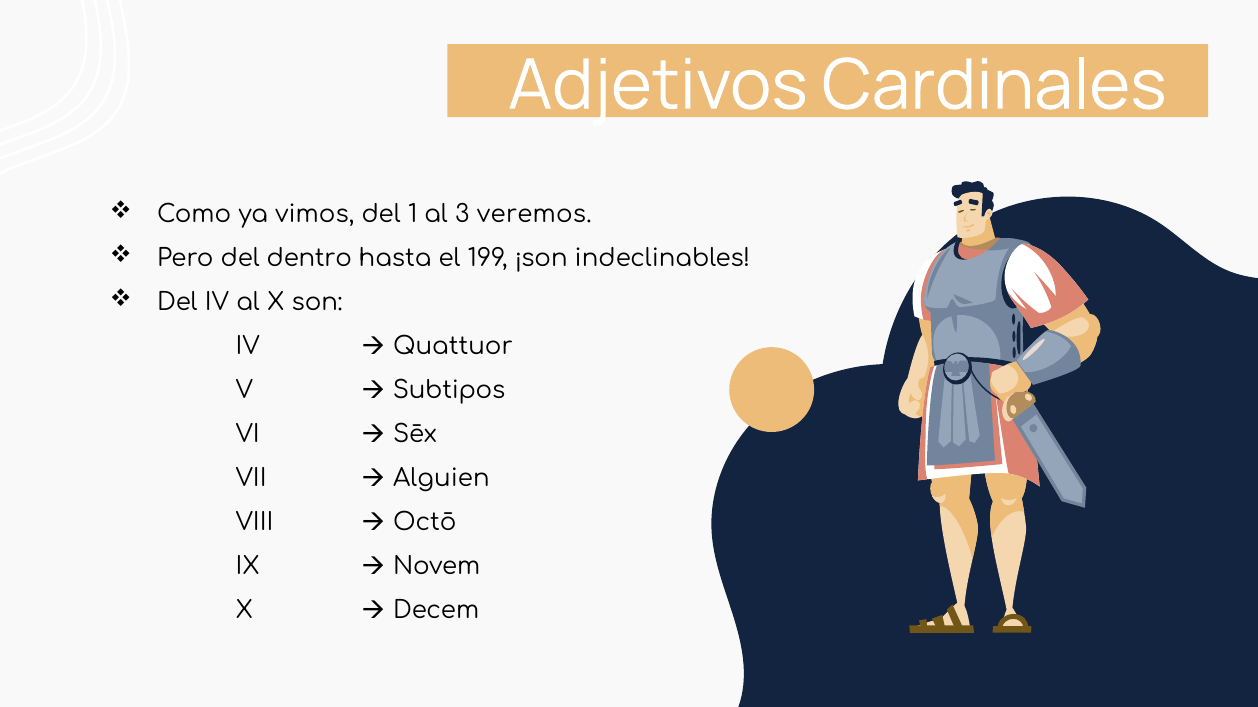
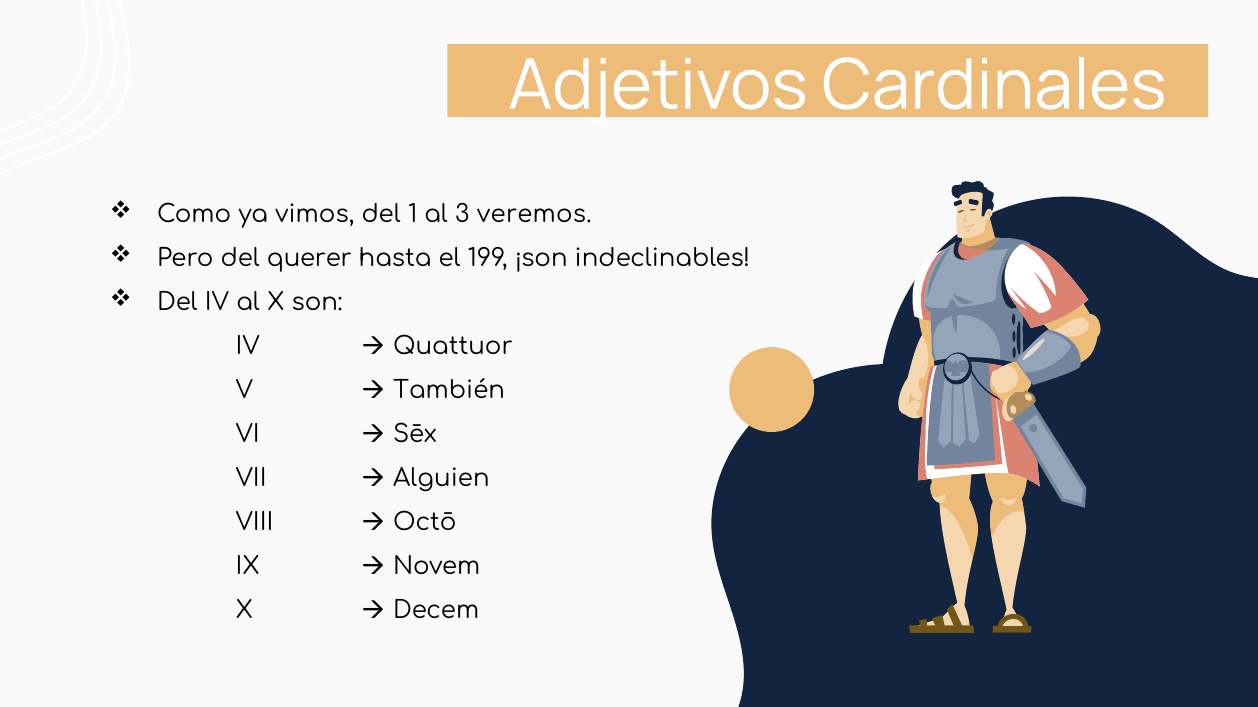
dentro: dentro -> querer (309, 258)
Subtipos: Subtipos -> También (449, 390)
